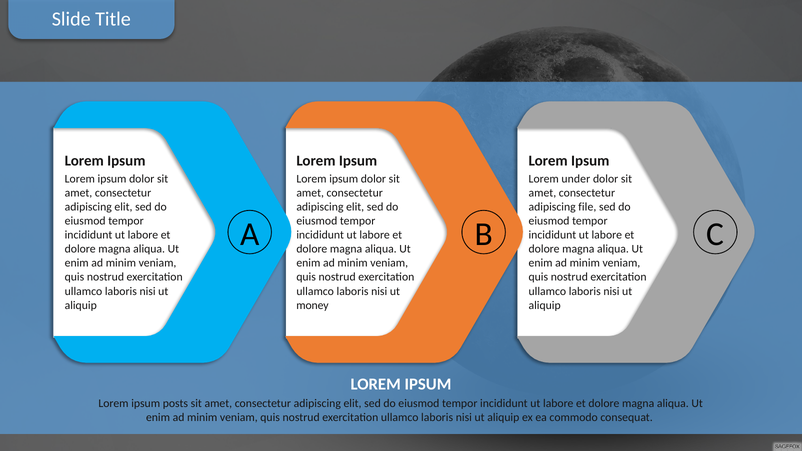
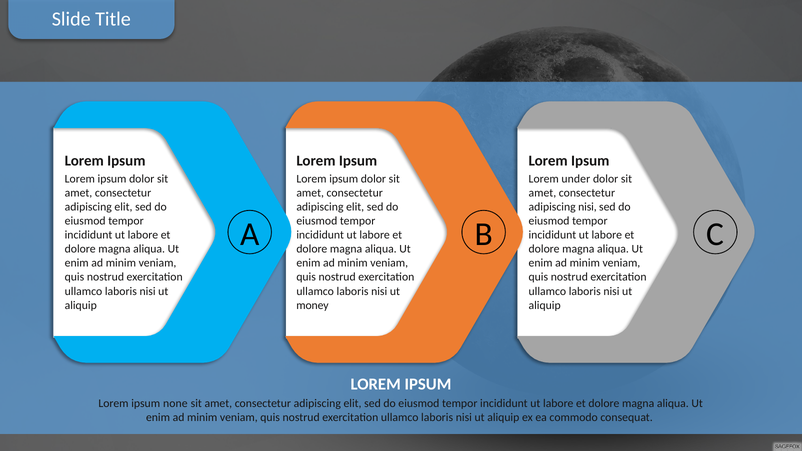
adipiscing file: file -> nisi (587, 207)
posts: posts -> none (175, 403)
